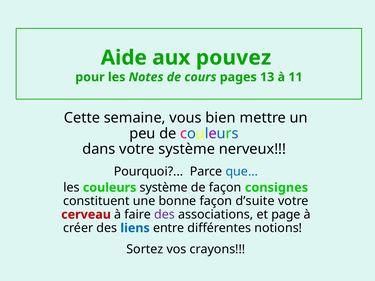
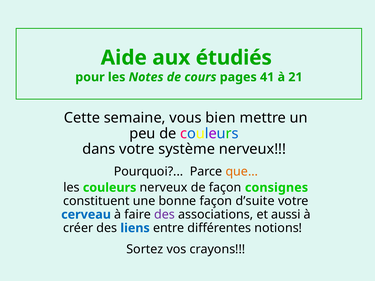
pouvez: pouvez -> étudiés (234, 58)
13: 13 -> 41 (267, 77)
11: 11 -> 21 (295, 77)
que… colour: blue -> orange (242, 172)
couleurs système: système -> nerveux (164, 188)
cerveau colour: red -> blue (86, 215)
page: page -> aussi (286, 215)
